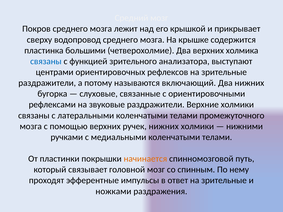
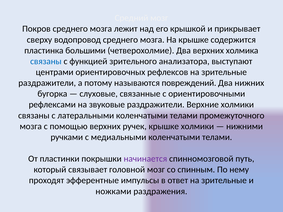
включающий: включающий -> повреждений (189, 83)
ручек нижних: нижних -> крышке (164, 126)
начинается colour: orange -> purple (145, 159)
